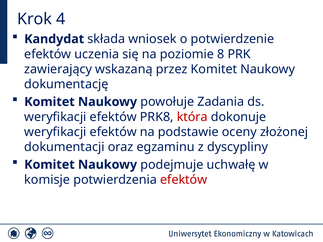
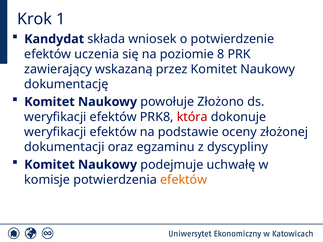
4: 4 -> 1 (61, 19)
Zadania: Zadania -> Złożono (221, 102)
efektów colour: red -> orange (184, 180)
